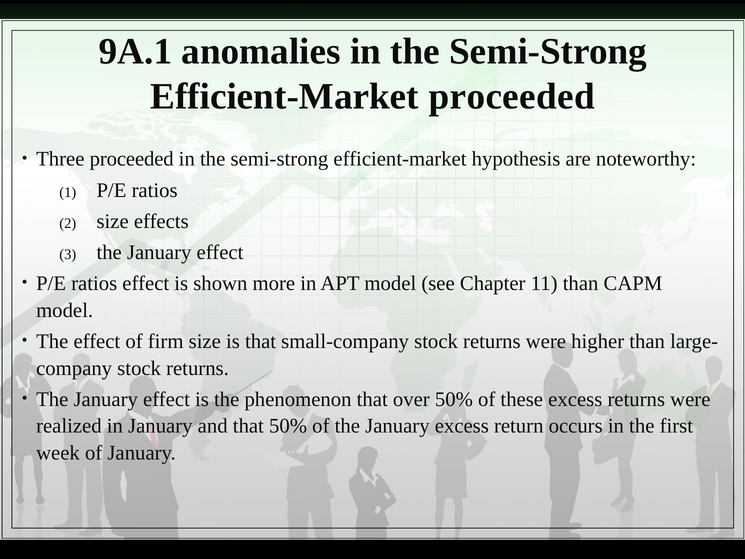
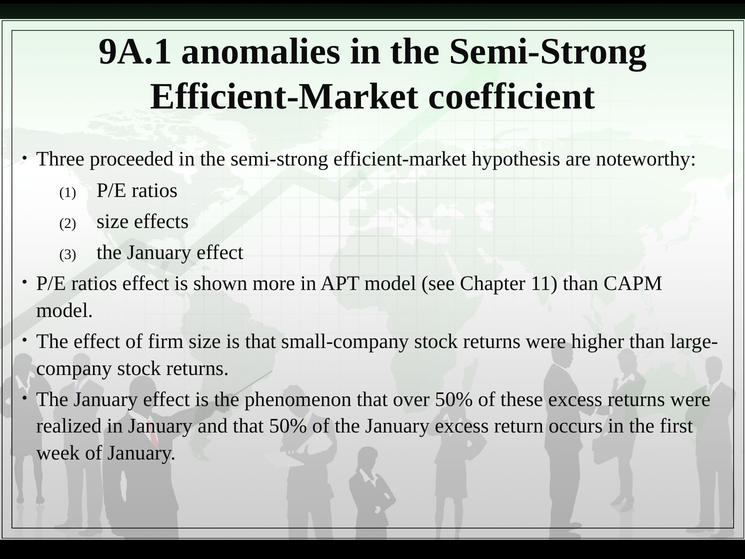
Efficient-Market proceeded: proceeded -> coefficient (512, 96)
